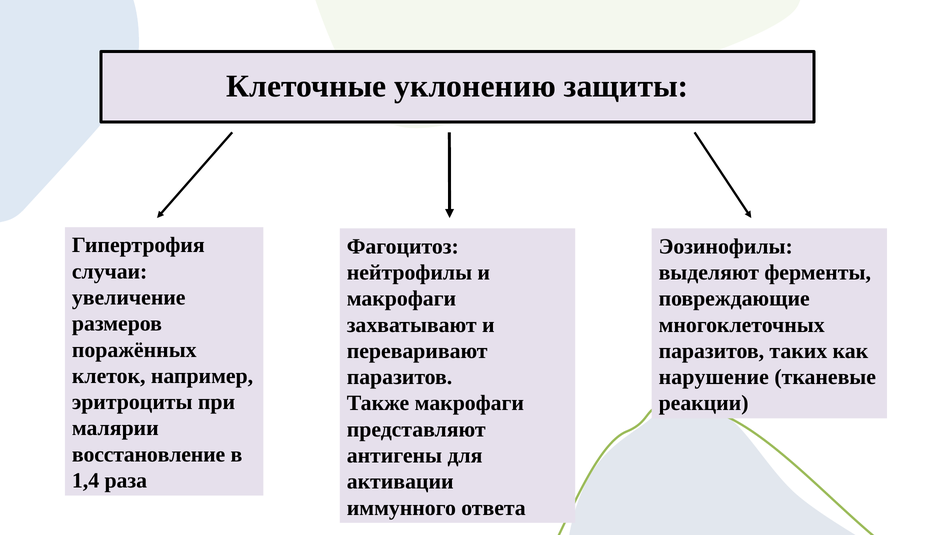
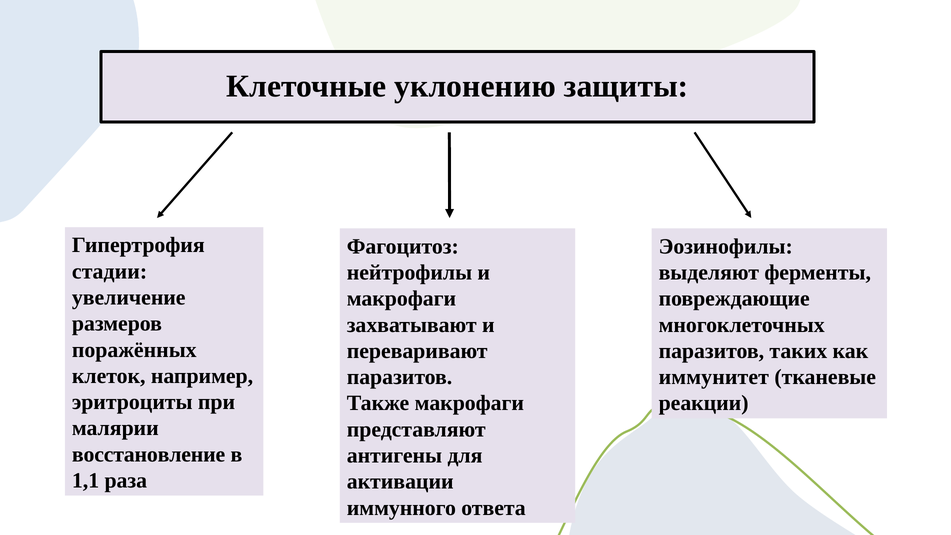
случаи: случаи -> стадии (110, 271)
нарушение: нарушение -> иммунитет (714, 377)
1,4: 1,4 -> 1,1 (86, 481)
